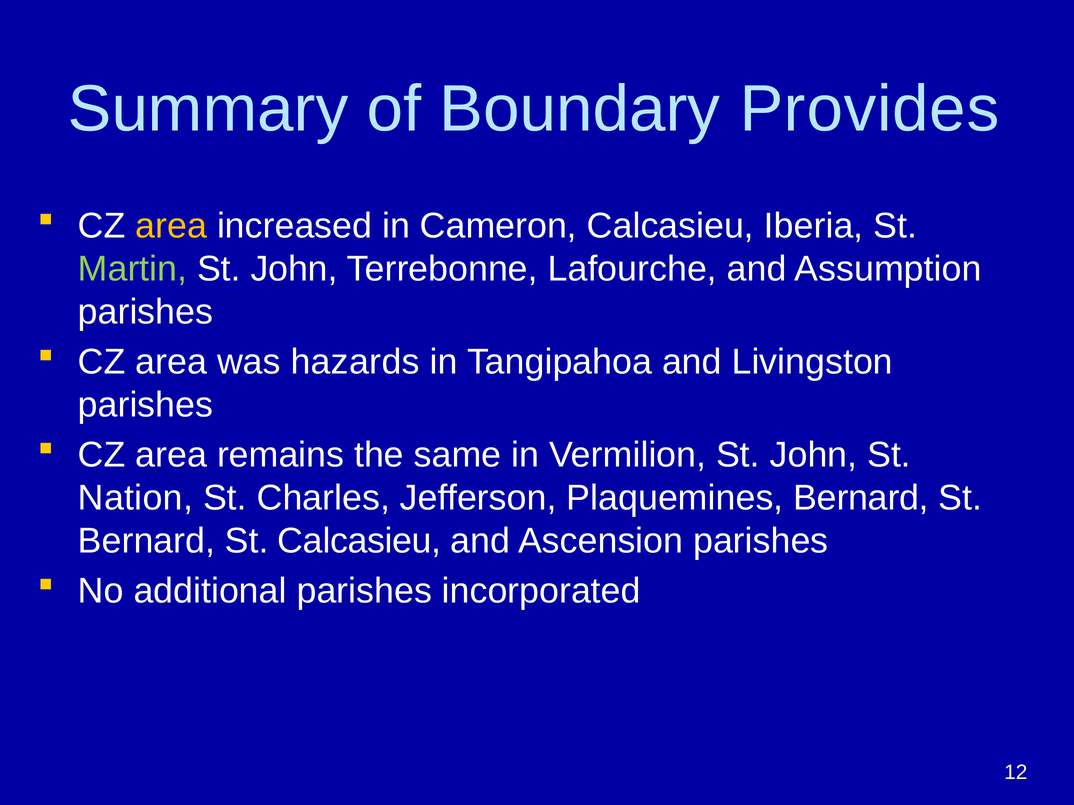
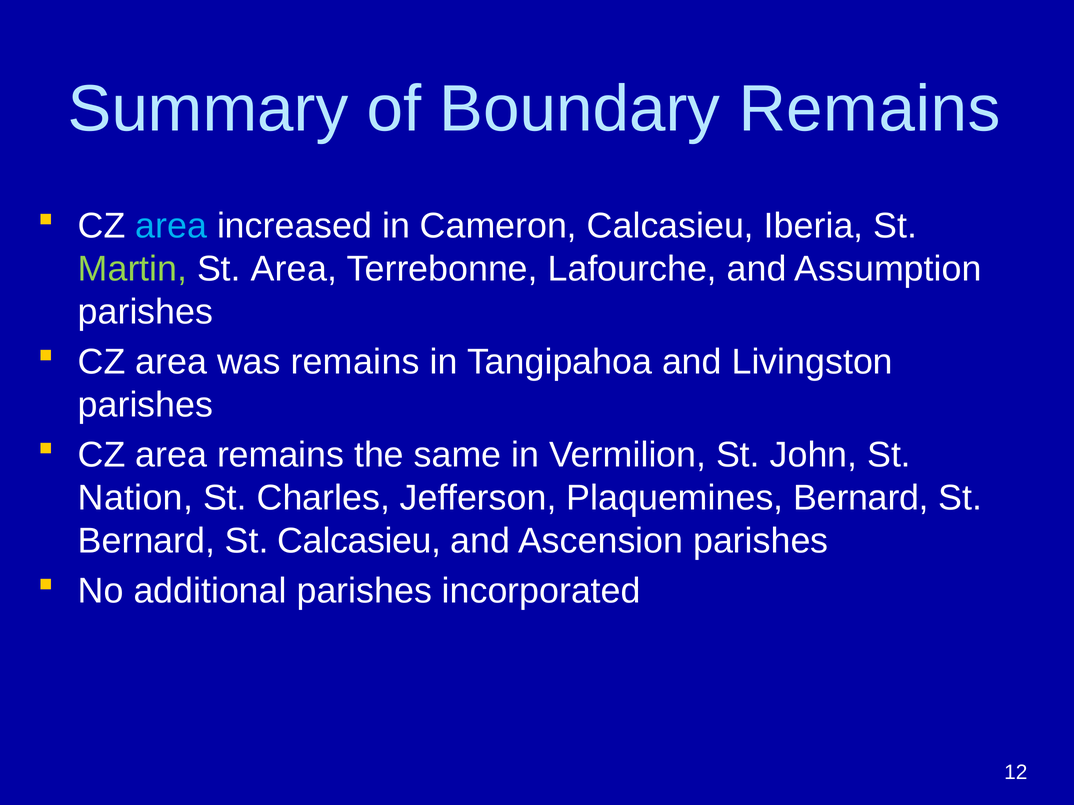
Boundary Provides: Provides -> Remains (870, 109)
area colour: yellow -> light blue (171, 226)
John: John -> Area (294, 269)
was hazards: hazards -> remains (355, 362)
